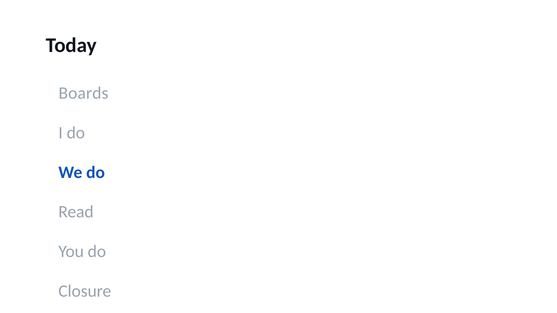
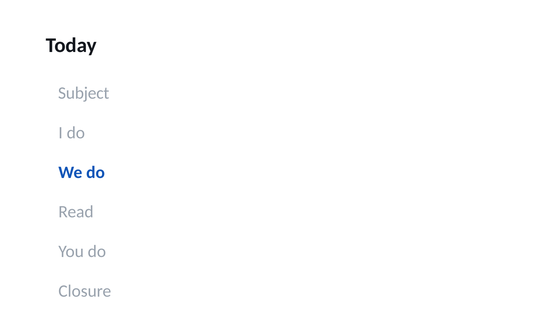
Boards: Boards -> Subject (84, 93)
